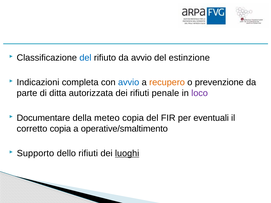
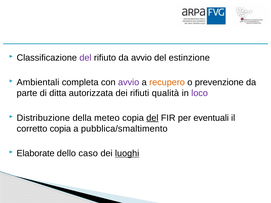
del colour: blue -> purple (85, 58)
Indicazioni: Indicazioni -> Ambientali (38, 82)
avvio colour: blue -> purple (129, 82)
penale: penale -> qualità (165, 93)
Documentare: Documentare -> Distribuzione (43, 118)
del underline: none -> present (152, 118)
operative/smaltimento: operative/smaltimento -> pubblica/smaltimento (124, 129)
Supporto: Supporto -> Elaborate (36, 154)
dello rifiuti: rifiuti -> caso (88, 154)
